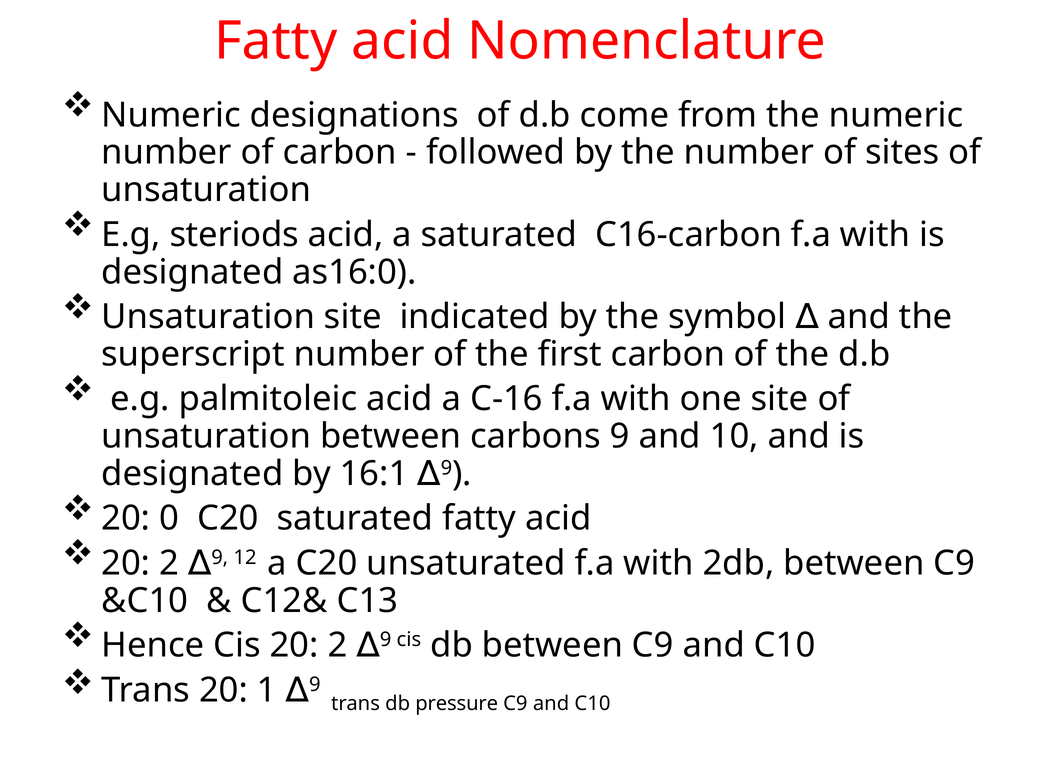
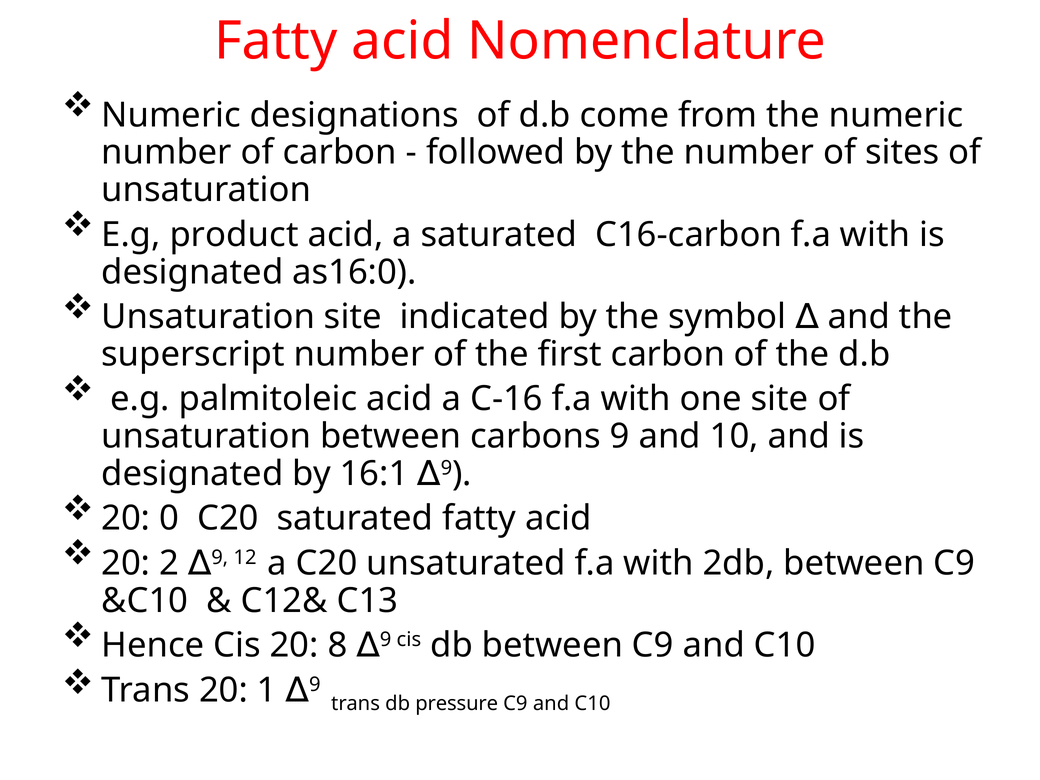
steriods: steriods -> product (234, 235)
Cis 20 2: 2 -> 8 (337, 645)
